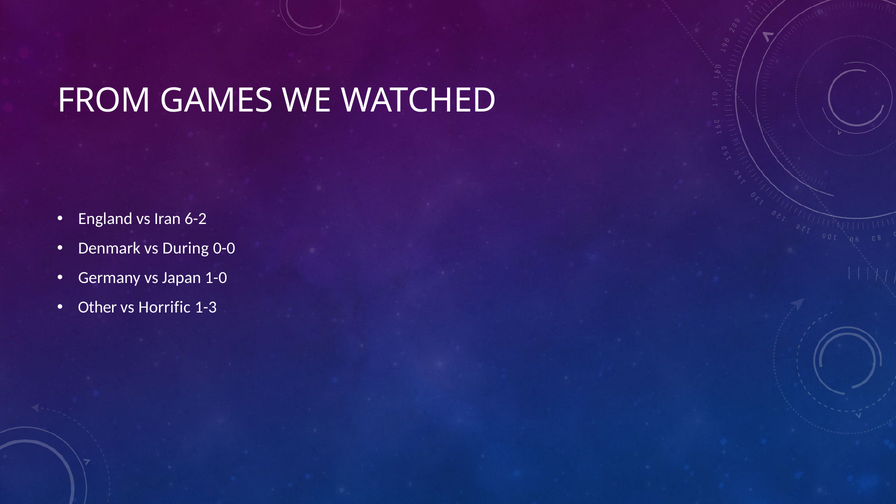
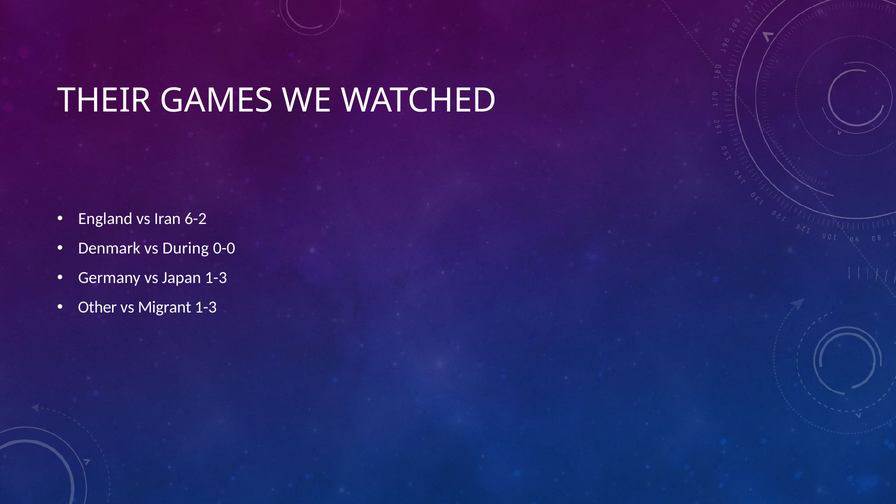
FROM: FROM -> THEIR (104, 101)
Japan 1-0: 1-0 -> 1-3 (216, 278)
Horrific: Horrific -> Migrant (165, 307)
